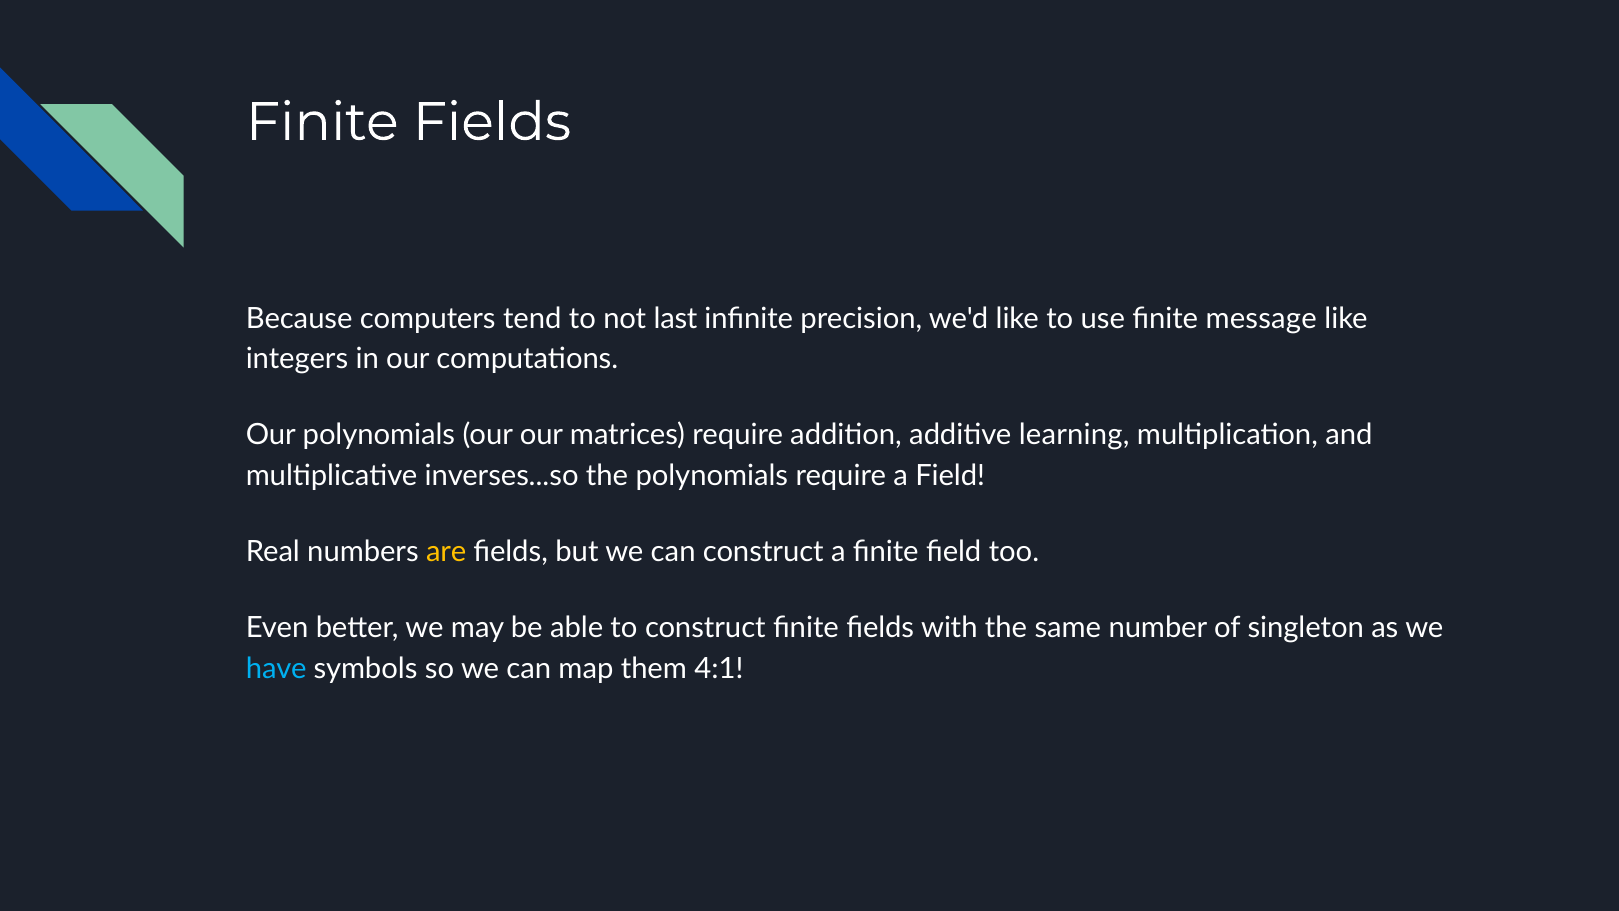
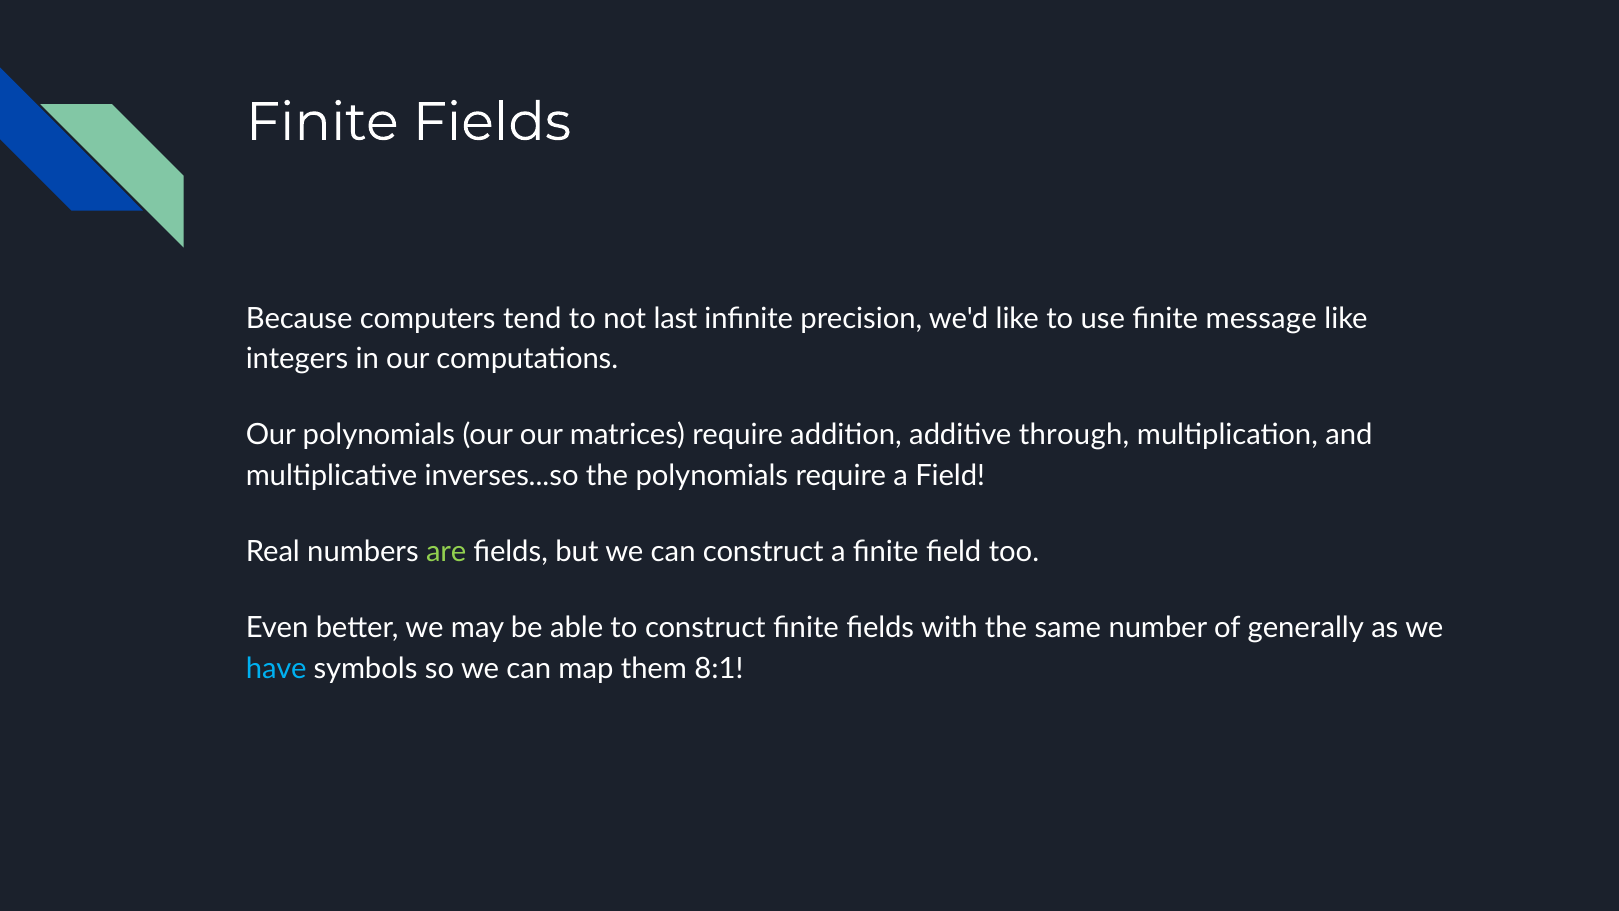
learning: learning -> through (1074, 435)
are colour: yellow -> light green (446, 552)
singleton: singleton -> generally (1306, 628)
4:1: 4:1 -> 8:1 (719, 668)
